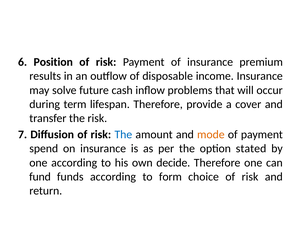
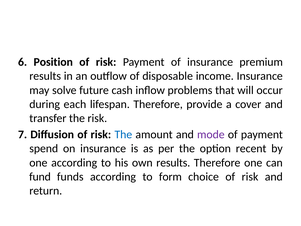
term: term -> each (75, 104)
mode colour: orange -> purple (211, 134)
stated: stated -> recent (251, 148)
own decide: decide -> results (173, 162)
